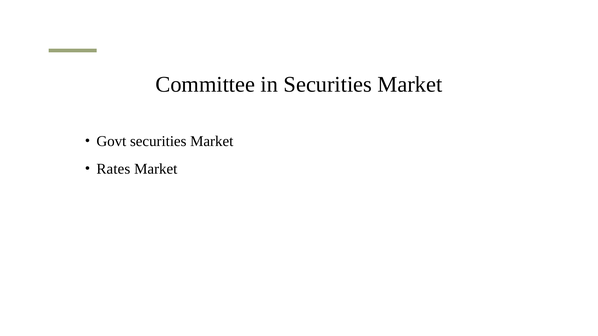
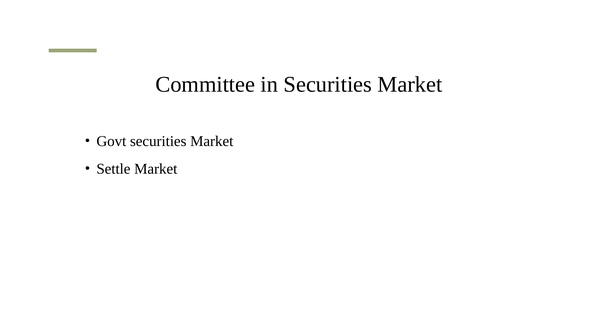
Rates: Rates -> Settle (113, 169)
